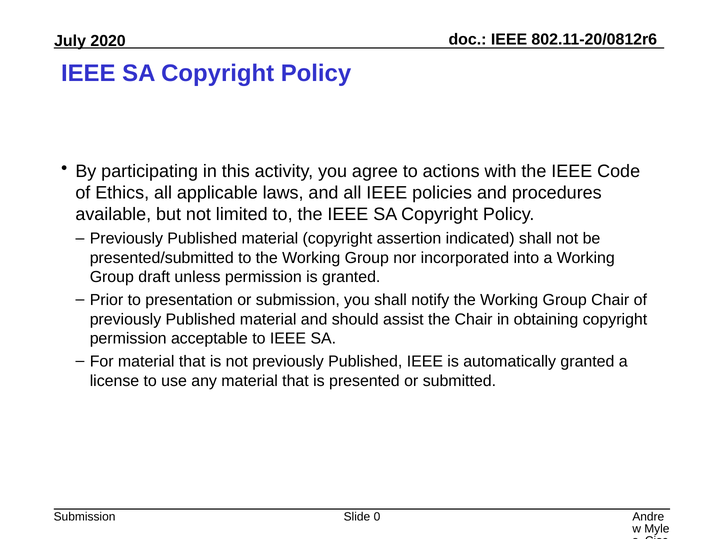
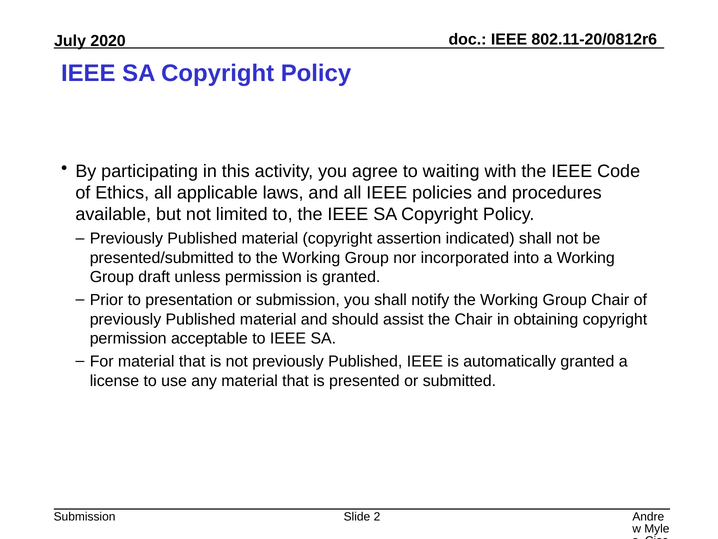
actions: actions -> waiting (451, 171)
0: 0 -> 2 (377, 516)
